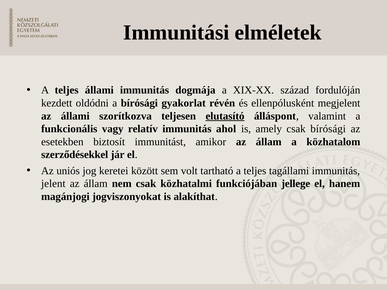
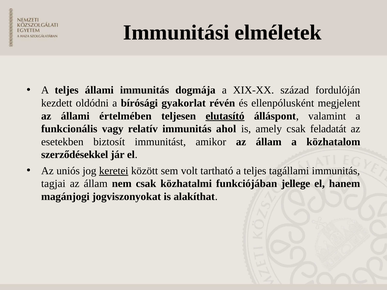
szorítkozva: szorítkozva -> értelmében (125, 116)
csak bírósági: bírósági -> feladatát (328, 129)
keretei underline: none -> present (114, 171)
jelent: jelent -> tagjai (53, 184)
